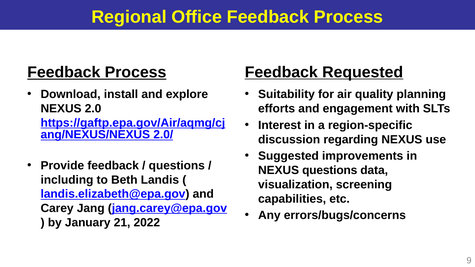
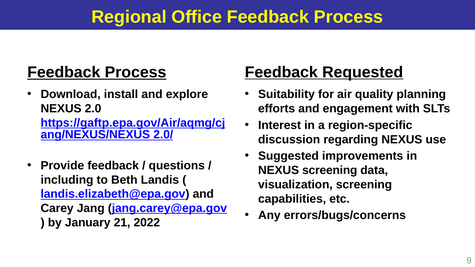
NEXUS questions: questions -> screening (330, 170)
